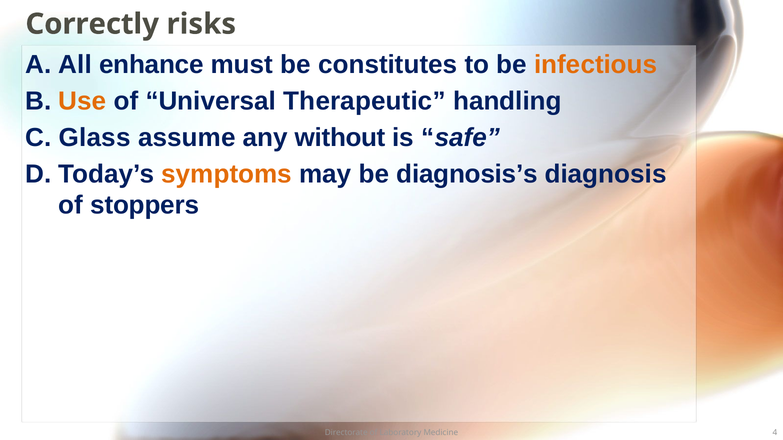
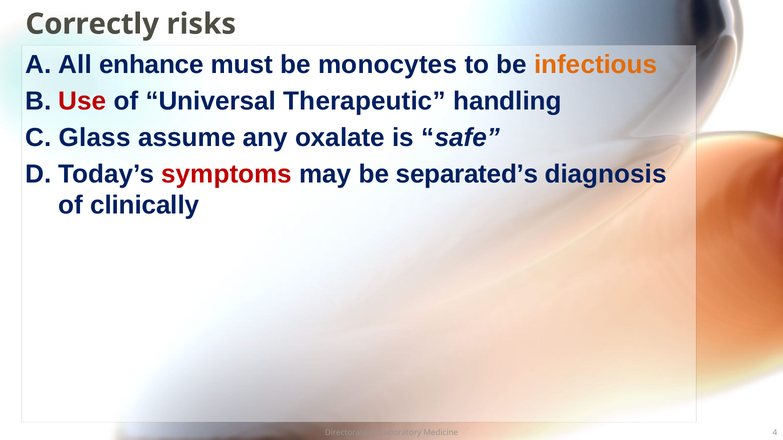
constitutes: constitutes -> monocytes (388, 64)
Use colour: orange -> red (82, 101)
without: without -> oxalate (340, 138)
symptoms colour: orange -> red (227, 174)
diagnosis’s: diagnosis’s -> separated’s (467, 174)
stoppers: stoppers -> clinically (145, 205)
